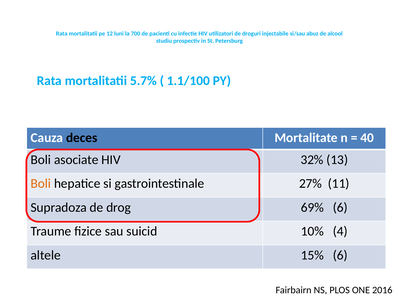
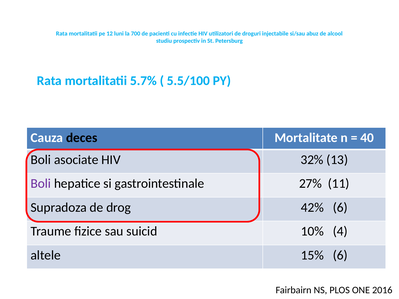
1.1/100: 1.1/100 -> 5.5/100 (188, 81)
Boli colour: orange -> purple (41, 184)
69%: 69% -> 42% (312, 208)
